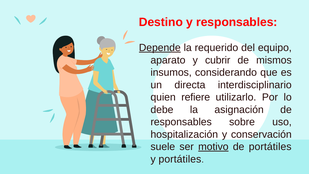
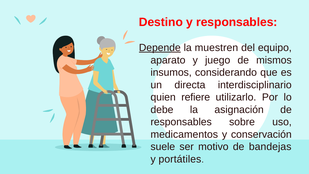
requerido: requerido -> muestren (216, 48)
cubrir: cubrir -> juego (218, 60)
hospitalización: hospitalización -> medicamentos (184, 134)
motivo underline: present -> none (213, 147)
de portátiles: portátiles -> bandejas (270, 147)
